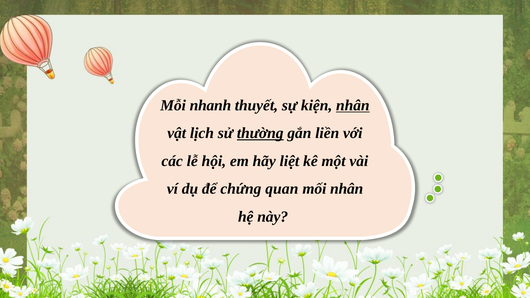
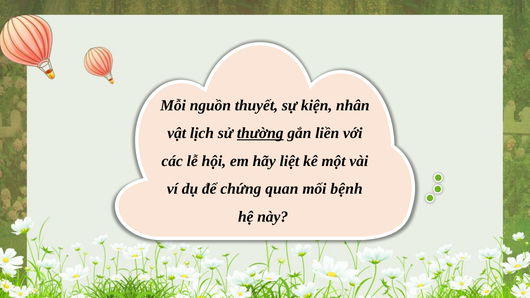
nhanh: nhanh -> nguồn (210, 105)
nhân underline: present -> none (353, 105)
mối nhân: nhân -> bệnh (347, 189)
